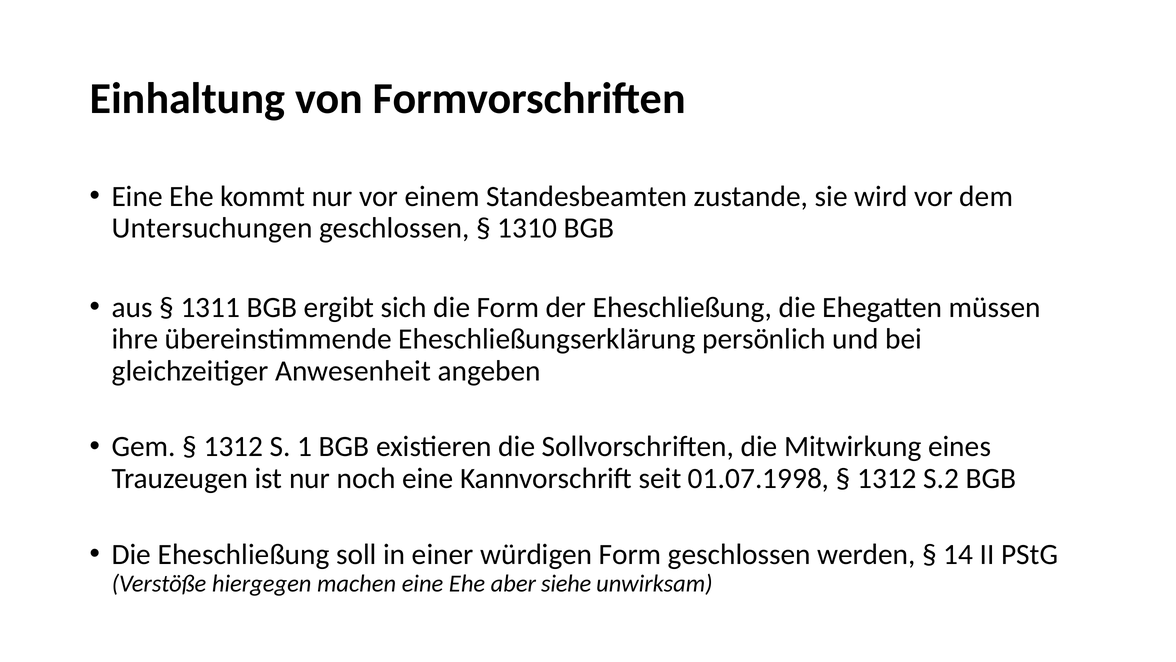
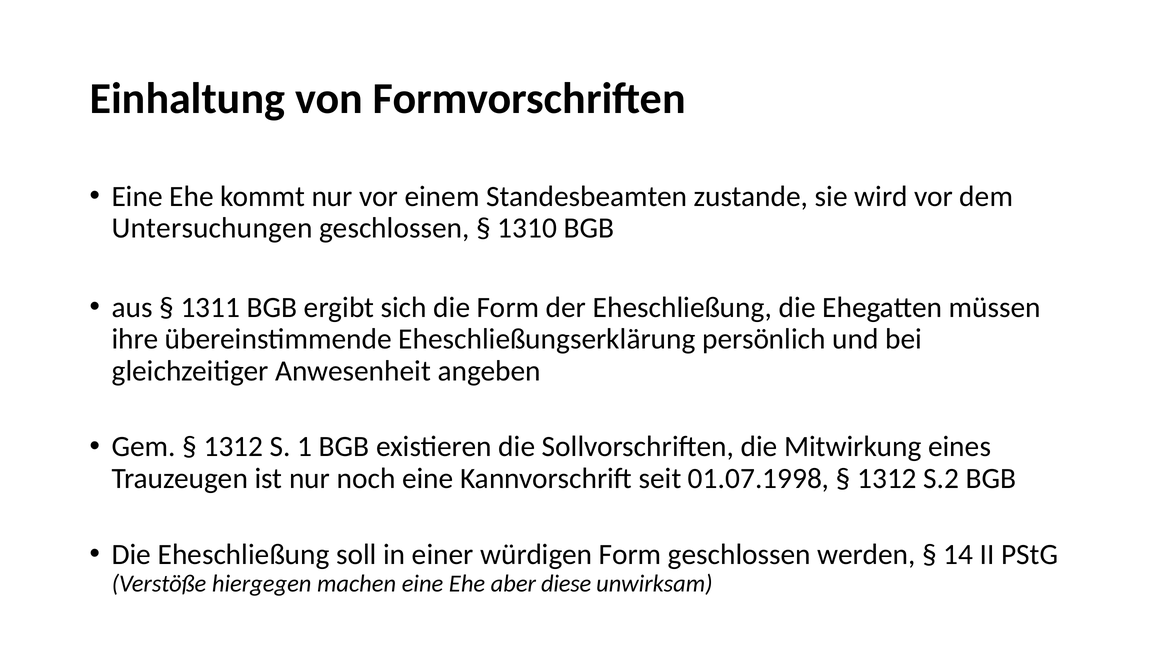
siehe: siehe -> diese (566, 583)
